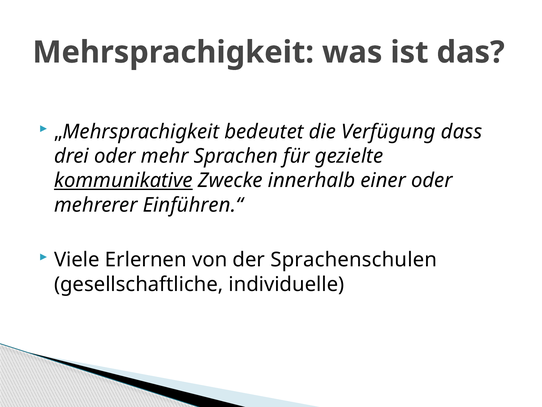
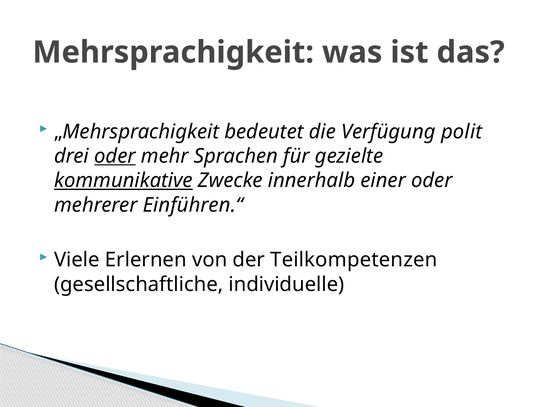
dass: dass -> polit (462, 132)
oder underline: none -> present (115, 156)
Sprachenschulen: Sprachenschulen -> Teilkompetenzen (354, 260)
